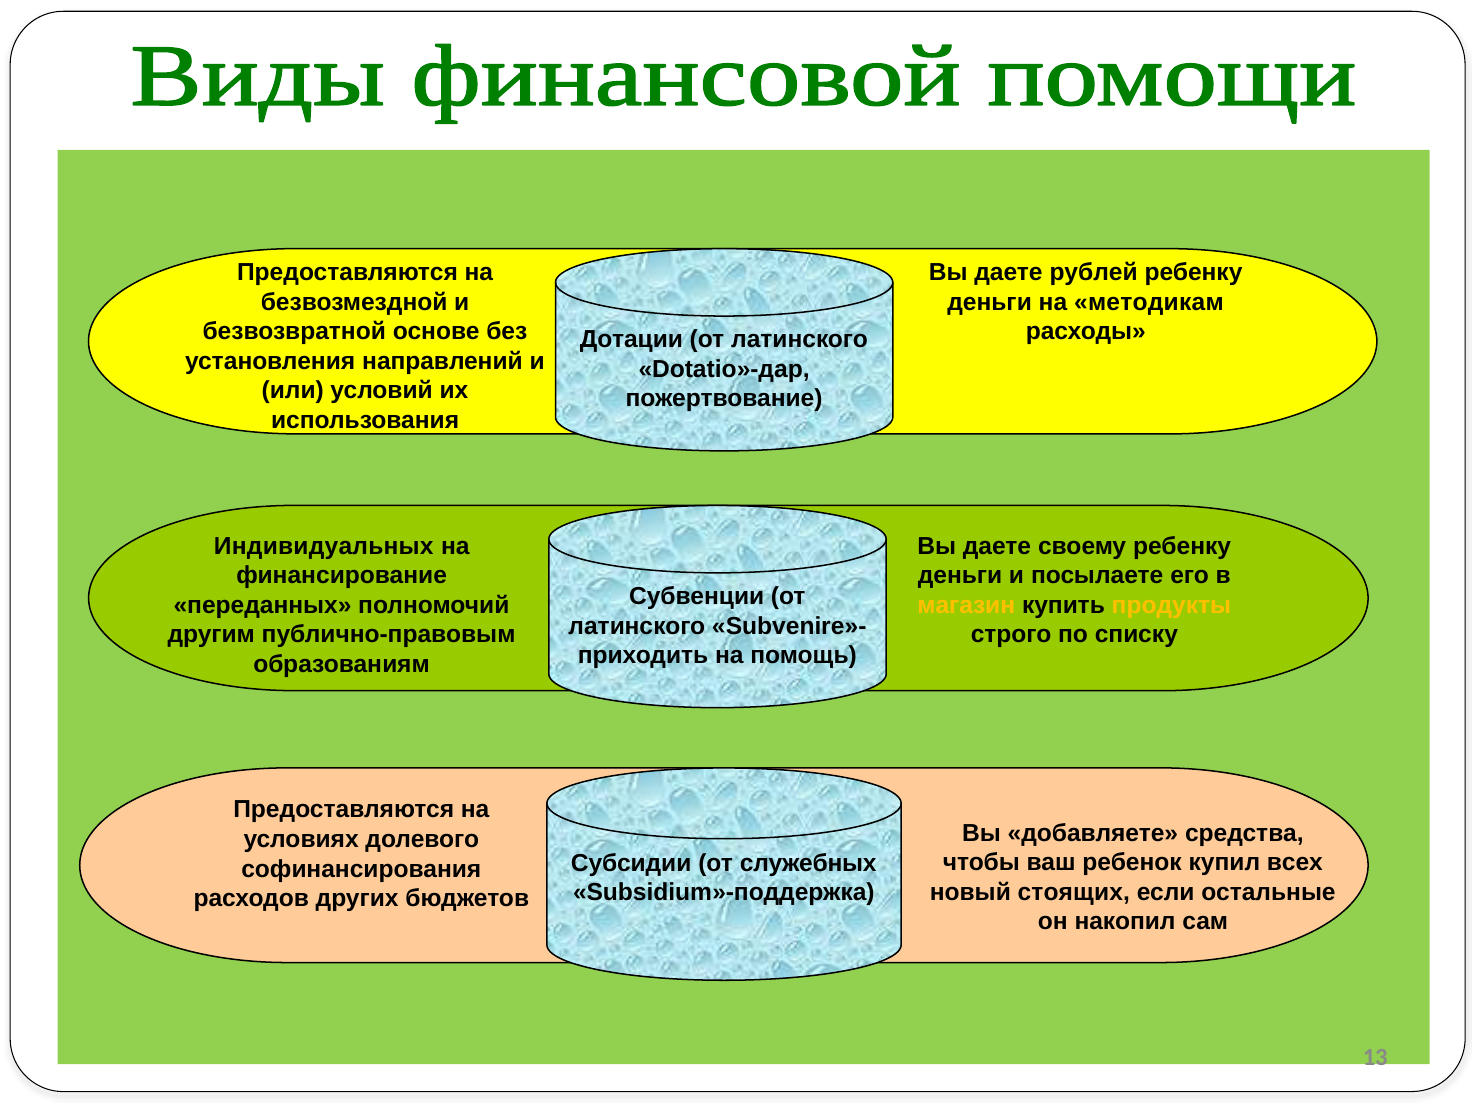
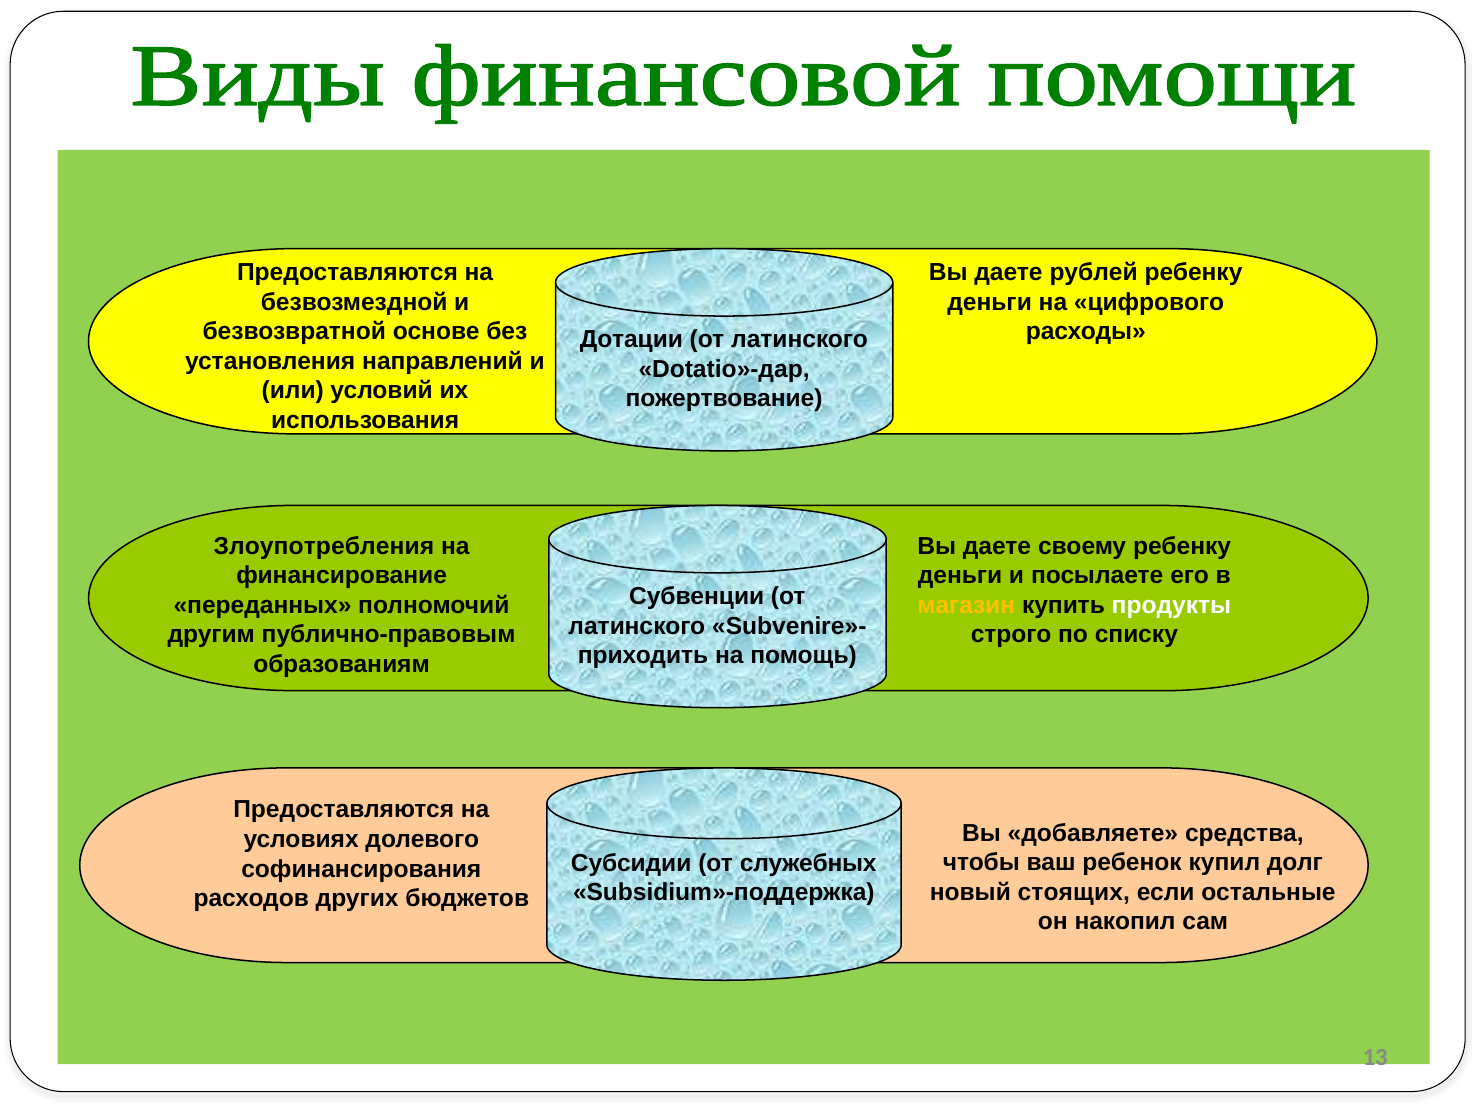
методикам: методикам -> цифрового (1149, 302)
Индивидуальных: Индивидуальных -> Злоупотребления (324, 546)
продукты colour: yellow -> white (1171, 605)
всех: всех -> долг (1295, 862)
